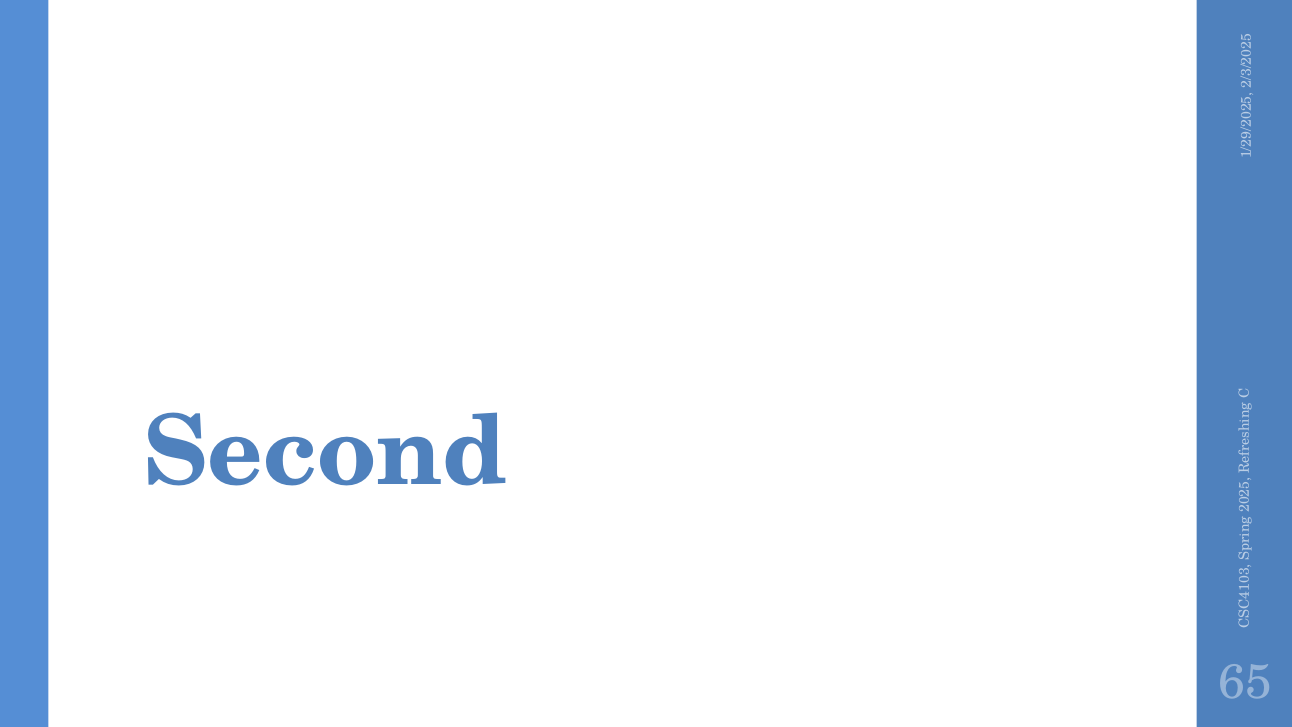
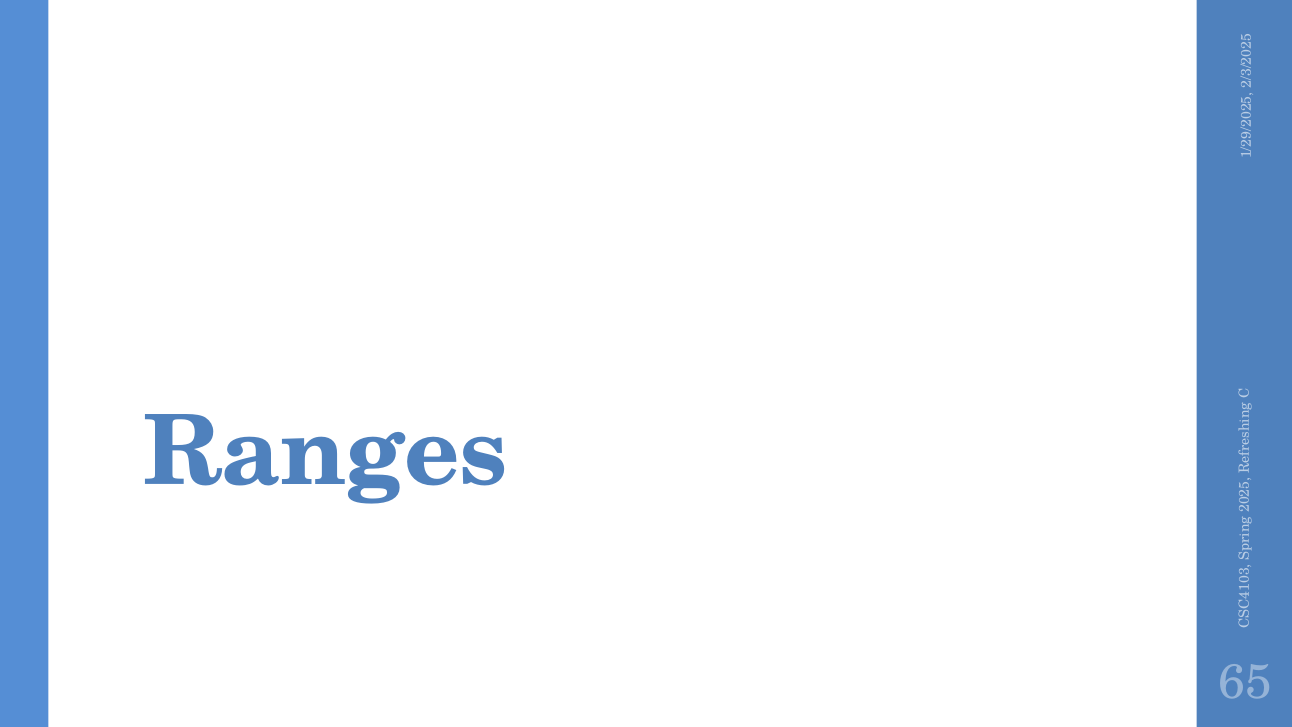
Second: Second -> Ranges (326, 452)
